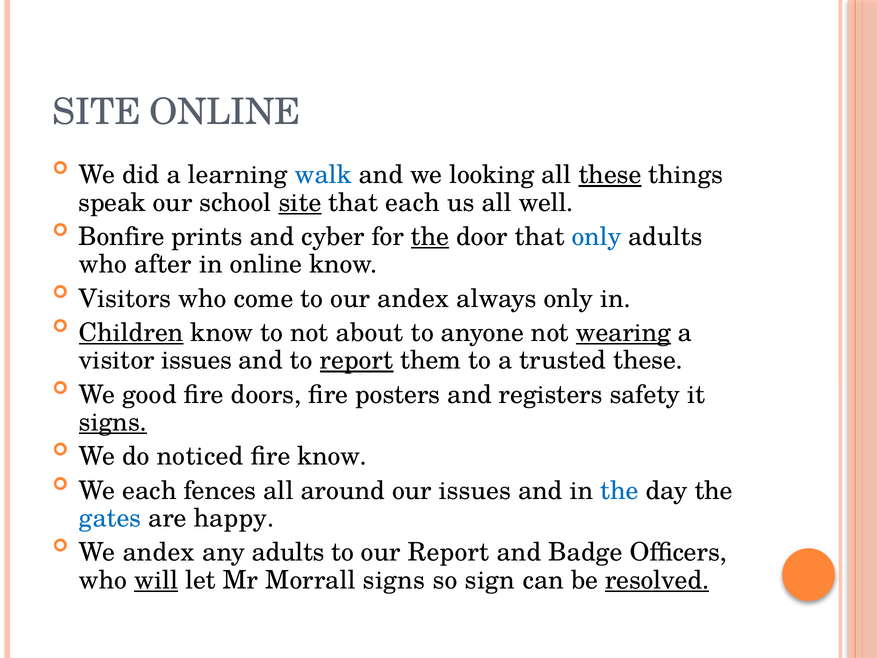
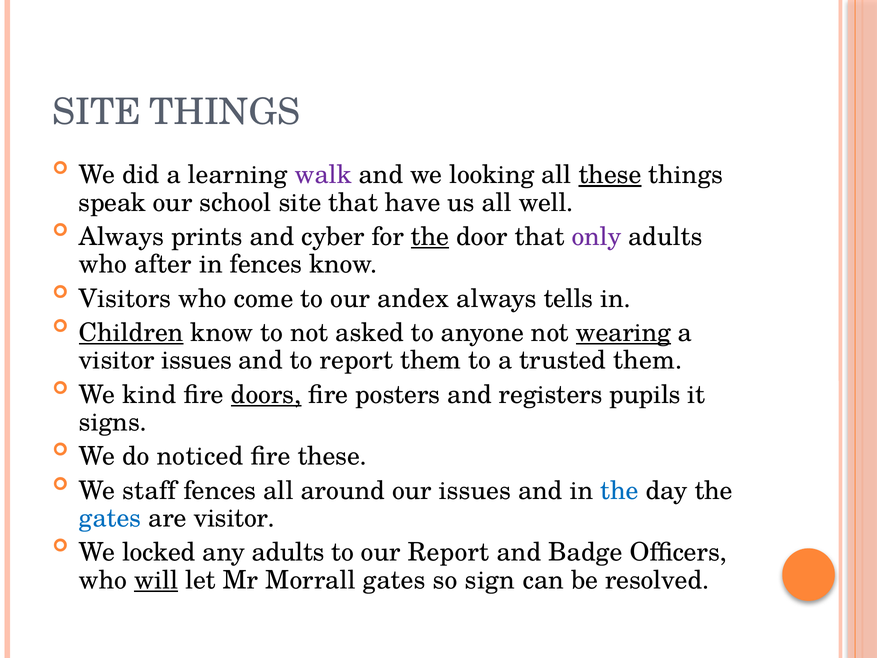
SITE ONLINE: ONLINE -> THINGS (225, 112)
walk colour: blue -> purple (323, 175)
site underline: present -> none (300, 203)
that each: each -> have (413, 203)
Bonfire: Bonfire -> Always (121, 237)
only colour: blue -> purple (597, 237)
in online: online -> fences (266, 264)
always only: only -> tells (568, 299)
about: about -> asked (370, 333)
report underline: present -> none (356, 360)
trusted these: these -> them (648, 360)
good: good -> kind (149, 395)
doors underline: none -> present (266, 395)
safety: safety -> pupils (645, 395)
signs underline: present -> none (113, 422)
fire know: know -> these (332, 456)
We each: each -> staff (149, 491)
are happy: happy -> visitor (234, 518)
We andex: andex -> locked (159, 552)
Morrall signs: signs -> gates (394, 580)
resolved underline: present -> none (657, 580)
